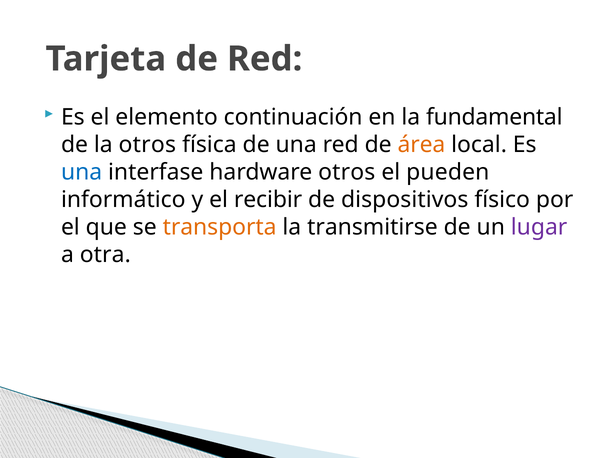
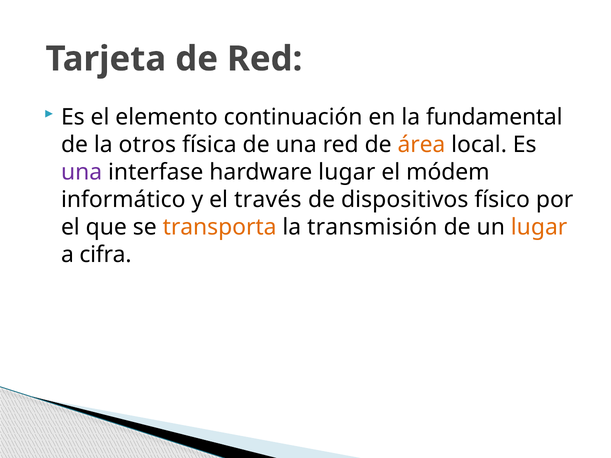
una colour: blue -> purple (82, 172)
hardware otros: otros -> lugar (347, 172)
pueden: pueden -> módem (448, 172)
recibir: recibir -> través (268, 200)
transmitirse: transmitirse -> transmisión (372, 227)
lugar colour: purple -> orange (539, 227)
otra: otra -> cifra (105, 255)
